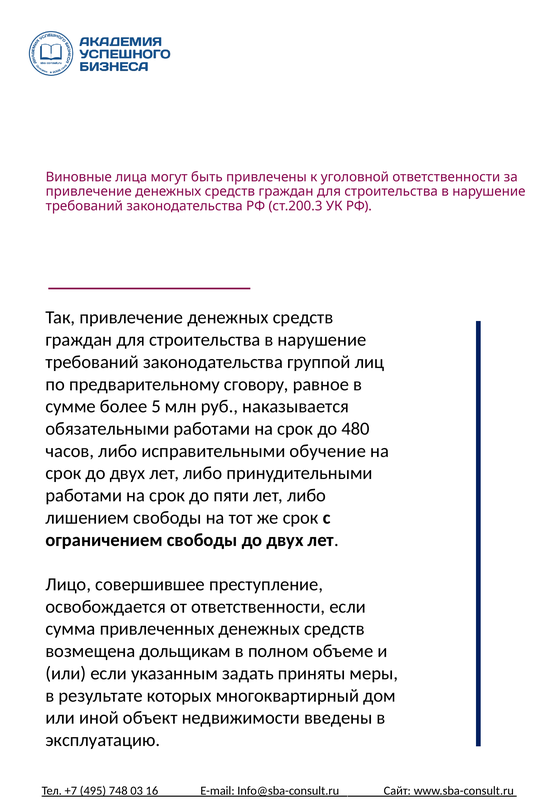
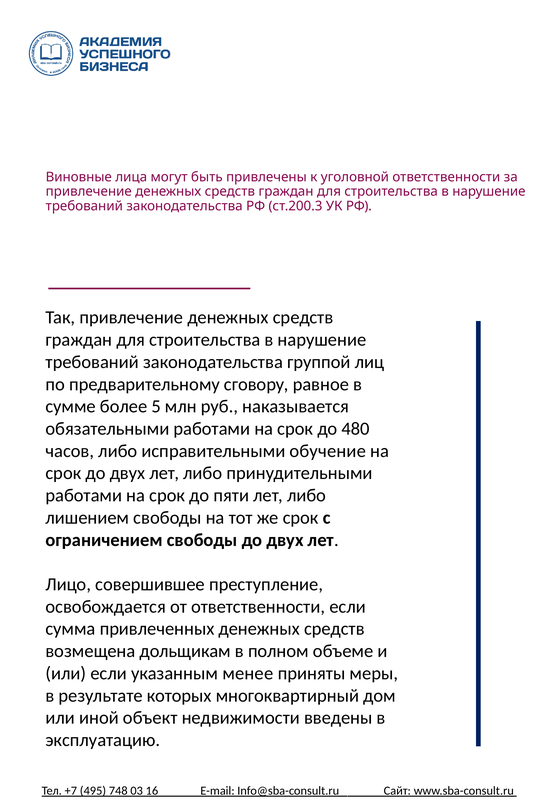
задать: задать -> менее (248, 673)
